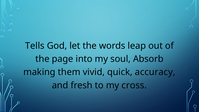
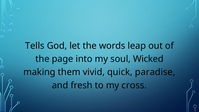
Absorb: Absorb -> Wicked (148, 59)
accuracy: accuracy -> paradise (155, 72)
